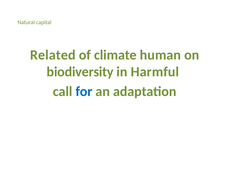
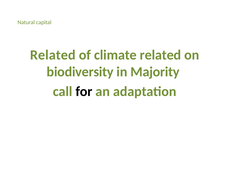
climate human: human -> related (160, 55)
Harmful: Harmful -> Majority (155, 72)
for colour: blue -> black (84, 91)
